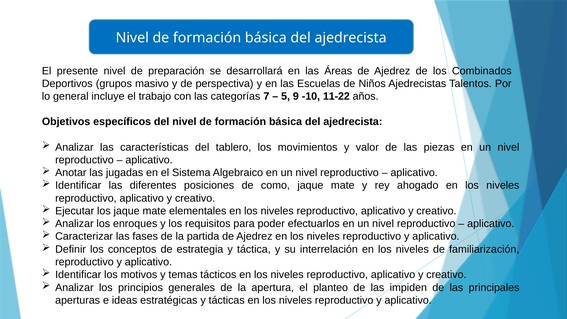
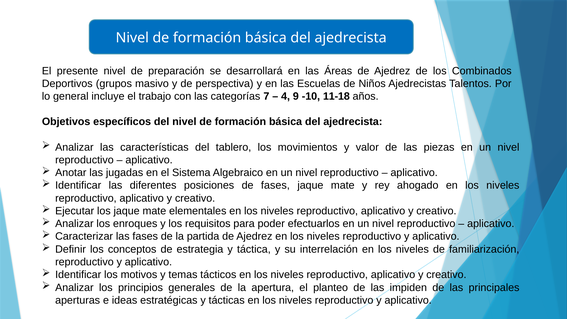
5: 5 -> 4 (286, 96)
11-22: 11-22 -> 11-18 (336, 96)
de como: como -> fases (275, 185)
